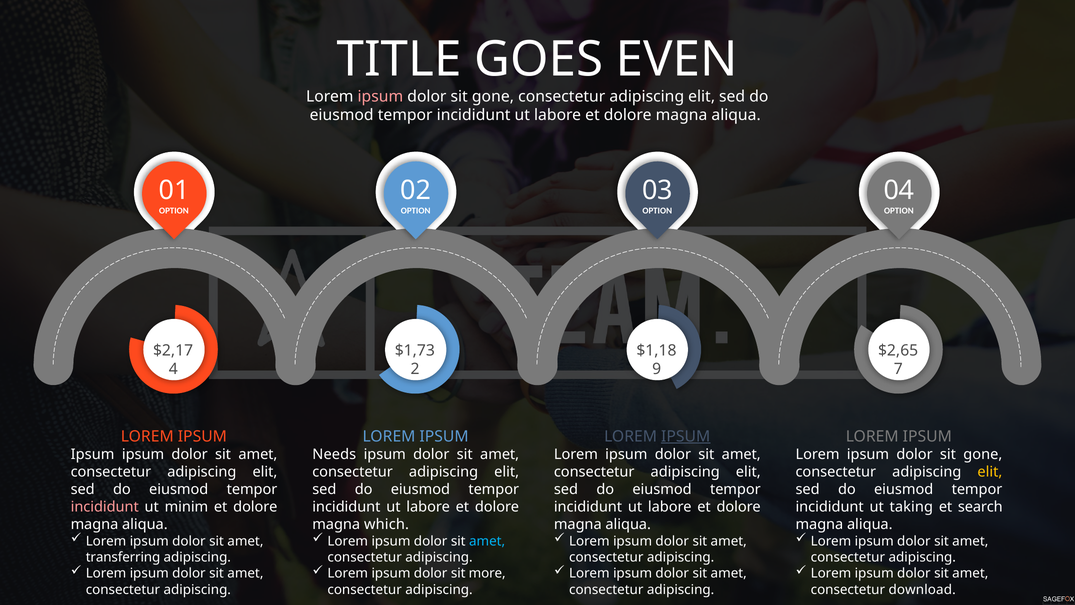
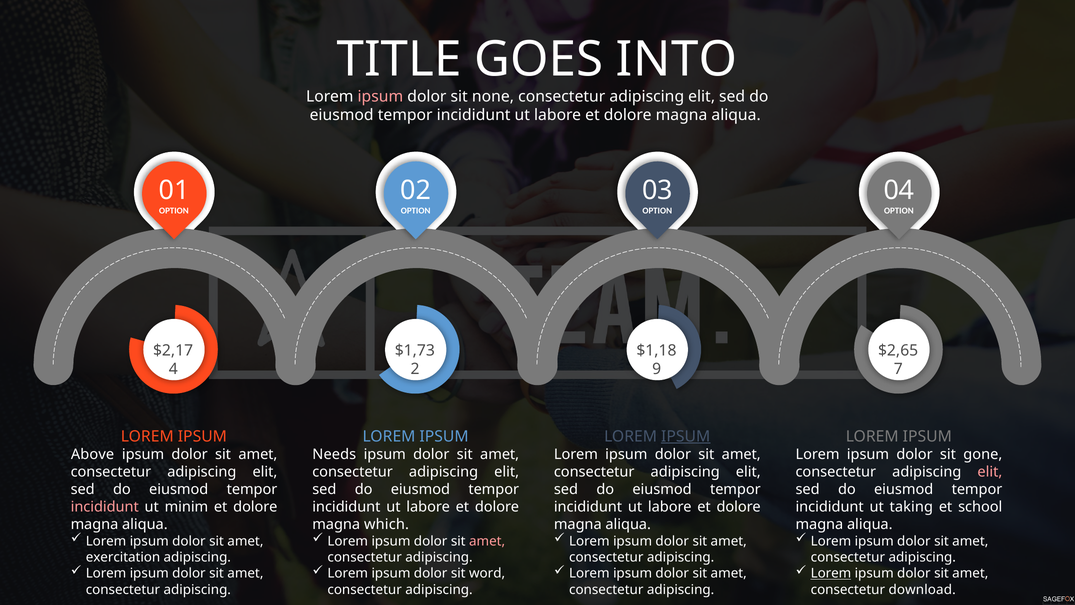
EVEN: EVEN -> INTO (677, 60)
gone: gone -> none (493, 96)
Ipsum: Ipsum -> Above (93, 454)
elit colour: yellow -> pink (990, 472)
search: search -> school (980, 507)
amet colour: light blue -> pink (487, 541)
transferring: transferring -> exercitation (123, 557)
more: more -> word (487, 573)
Lorem underline: none -> present (831, 573)
